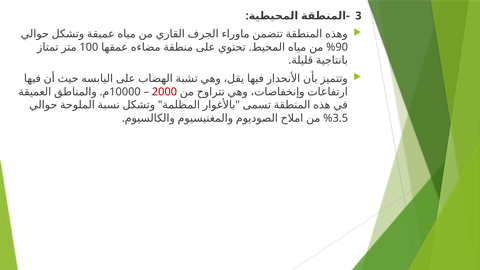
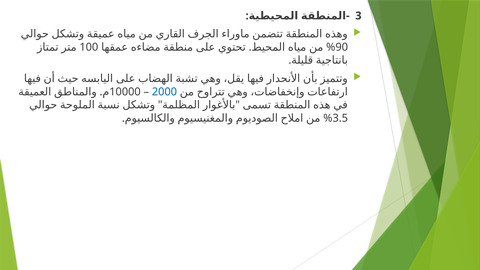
2000 colour: red -> blue (164, 92)
